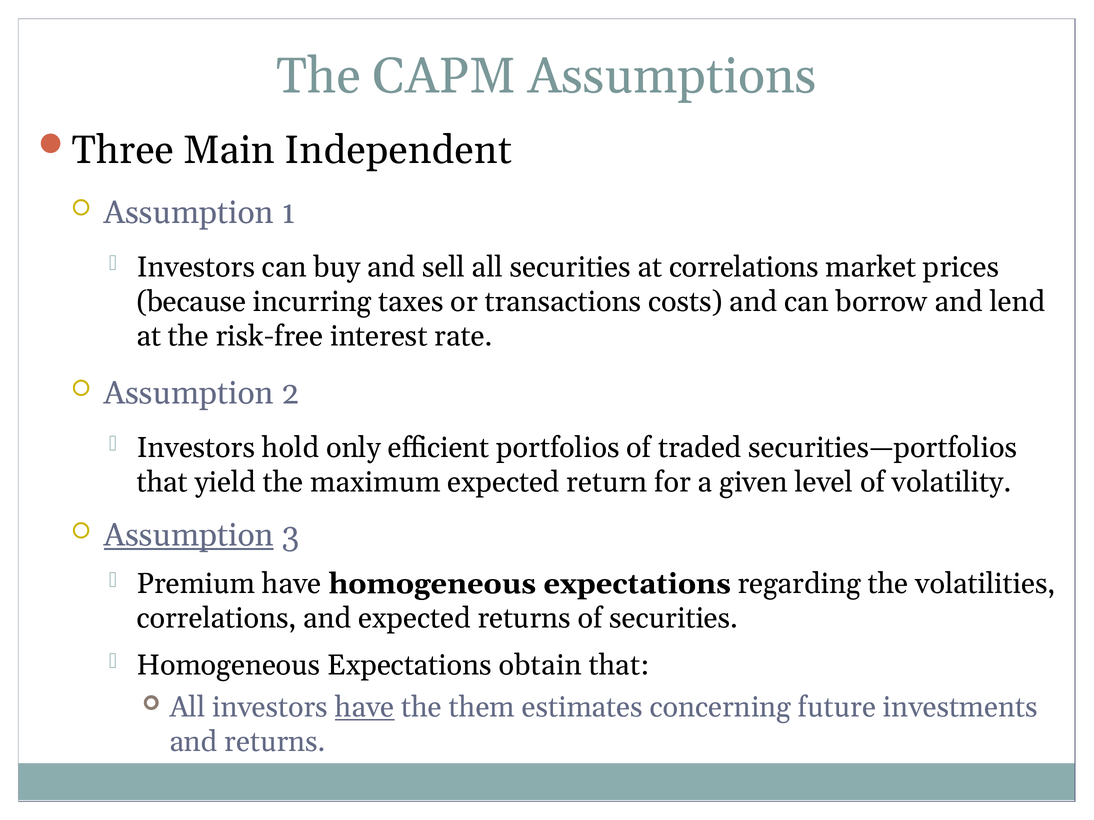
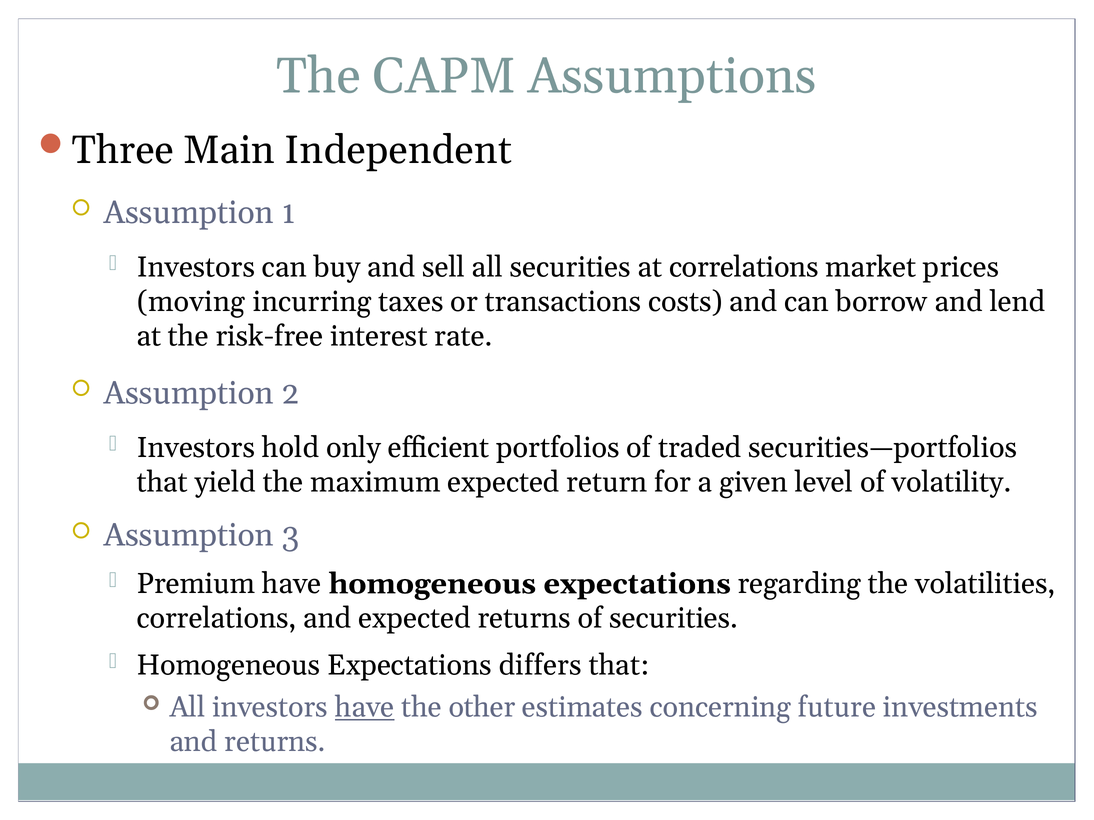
because: because -> moving (191, 302)
Assumption underline: present -> none (189, 536)
obtain: obtain -> differs (540, 666)
them: them -> other (482, 708)
